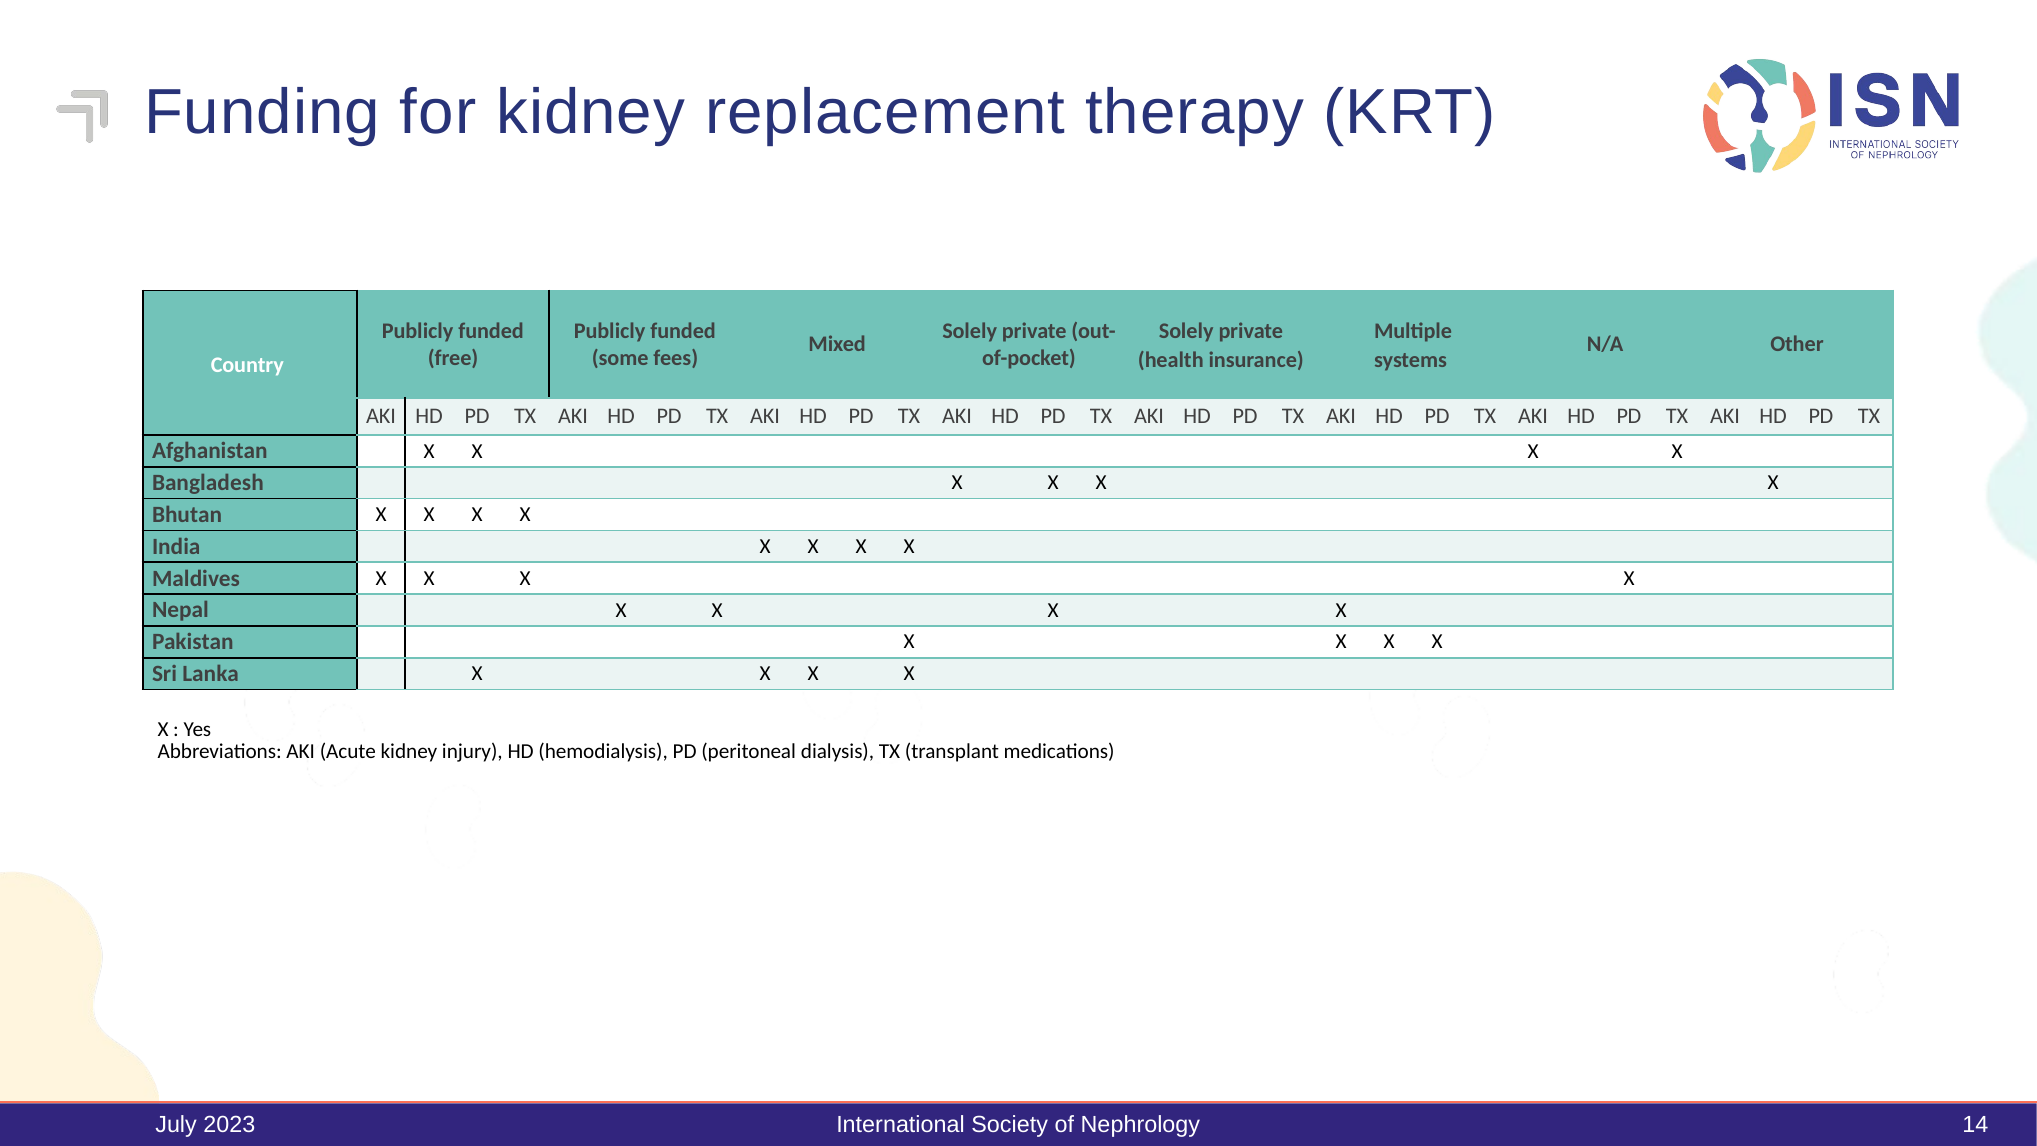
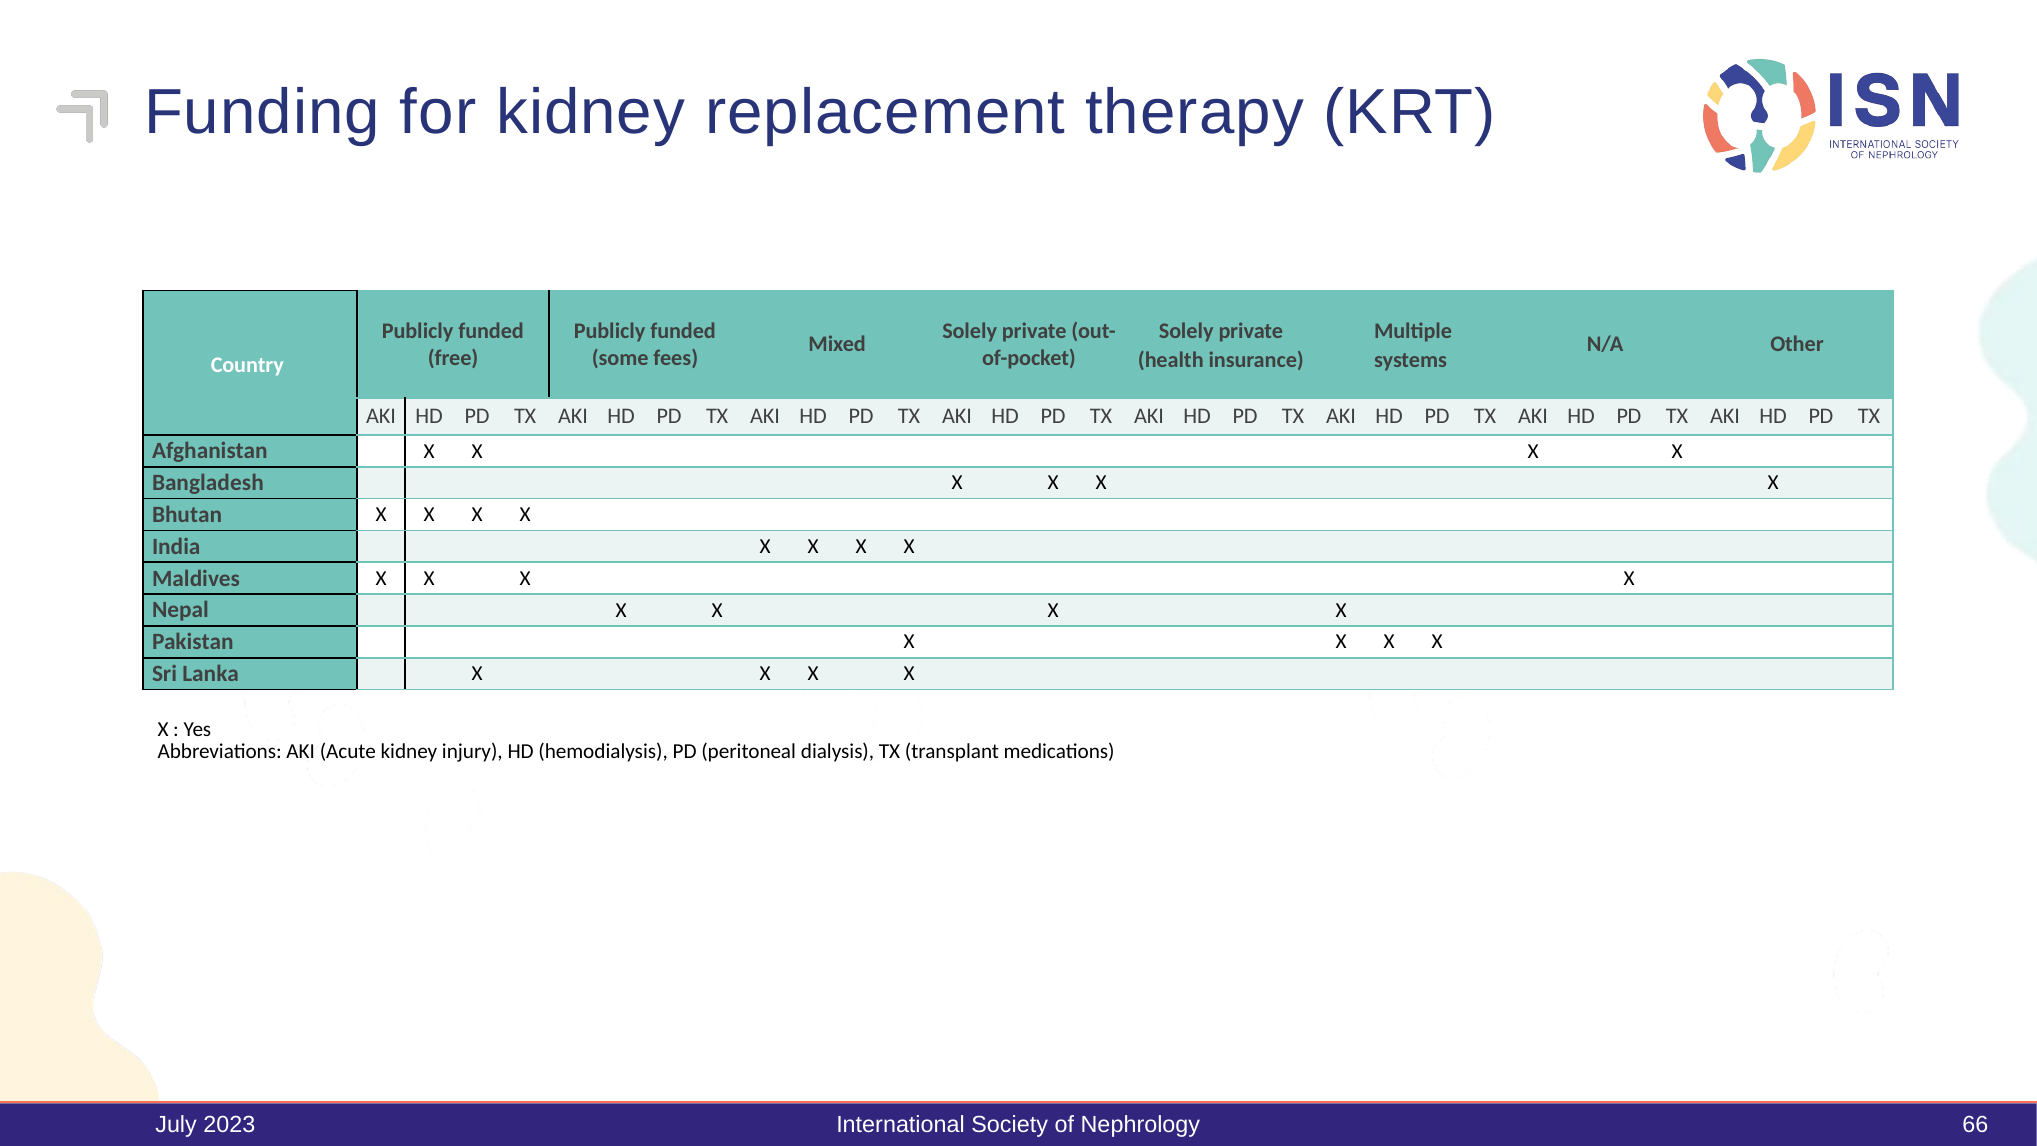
14: 14 -> 66 (1975, 1124)
